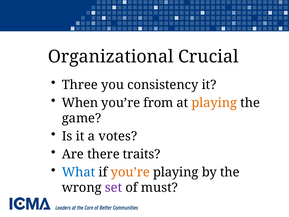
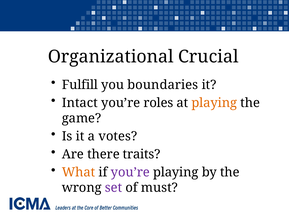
Three: Three -> Fulfill (80, 85)
consistency: consistency -> boundaries (163, 85)
When: When -> Intact (80, 103)
from: from -> roles (158, 103)
What colour: blue -> orange (79, 172)
you’re colour: orange -> purple (130, 172)
